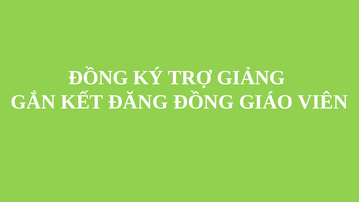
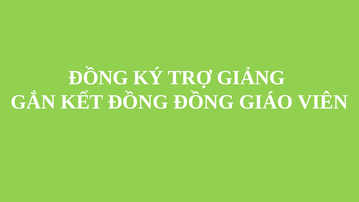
KẾT ĐĂNG: ĐĂNG -> ĐỒNG (138, 102)
